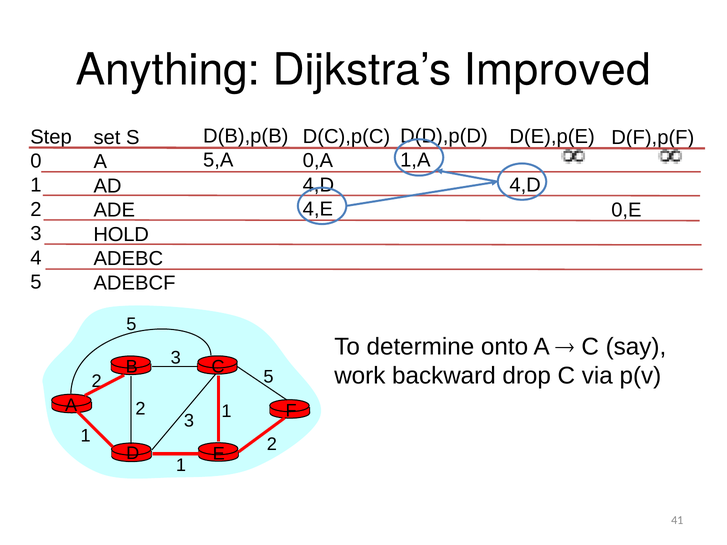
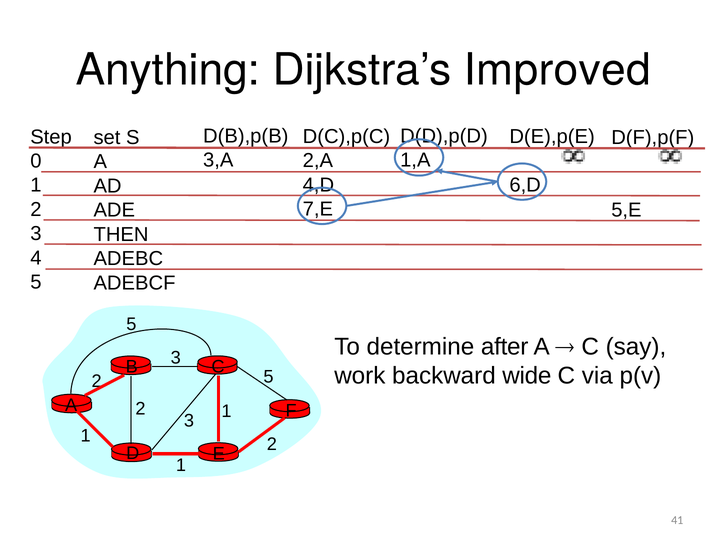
5,A: 5,A -> 3,A (218, 160)
0,A: 0,A -> 2,A (318, 161)
4,D: 4,D -> 6,D (525, 185)
4,E: 4,E -> 7,E (318, 209)
0,E: 0,E -> 5,E (626, 210)
HOLD: HOLD -> THEN (121, 235)
onto: onto -> after (505, 347)
drop: drop -> wide (527, 376)
